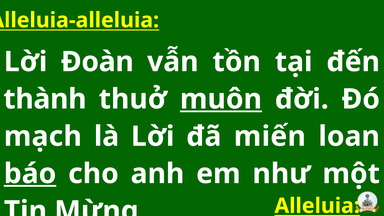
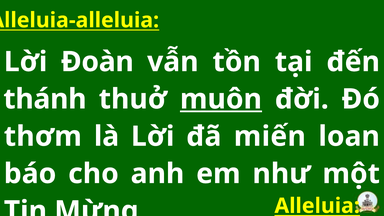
thành: thành -> thánh (45, 99)
mạch: mạch -> thơm (43, 136)
báo underline: present -> none (30, 174)
